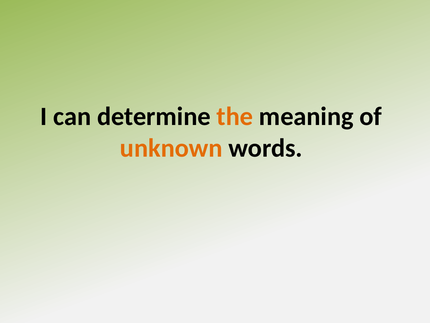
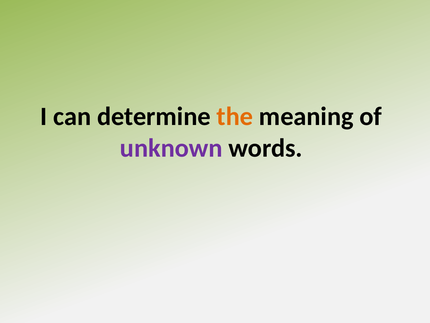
unknown colour: orange -> purple (171, 148)
